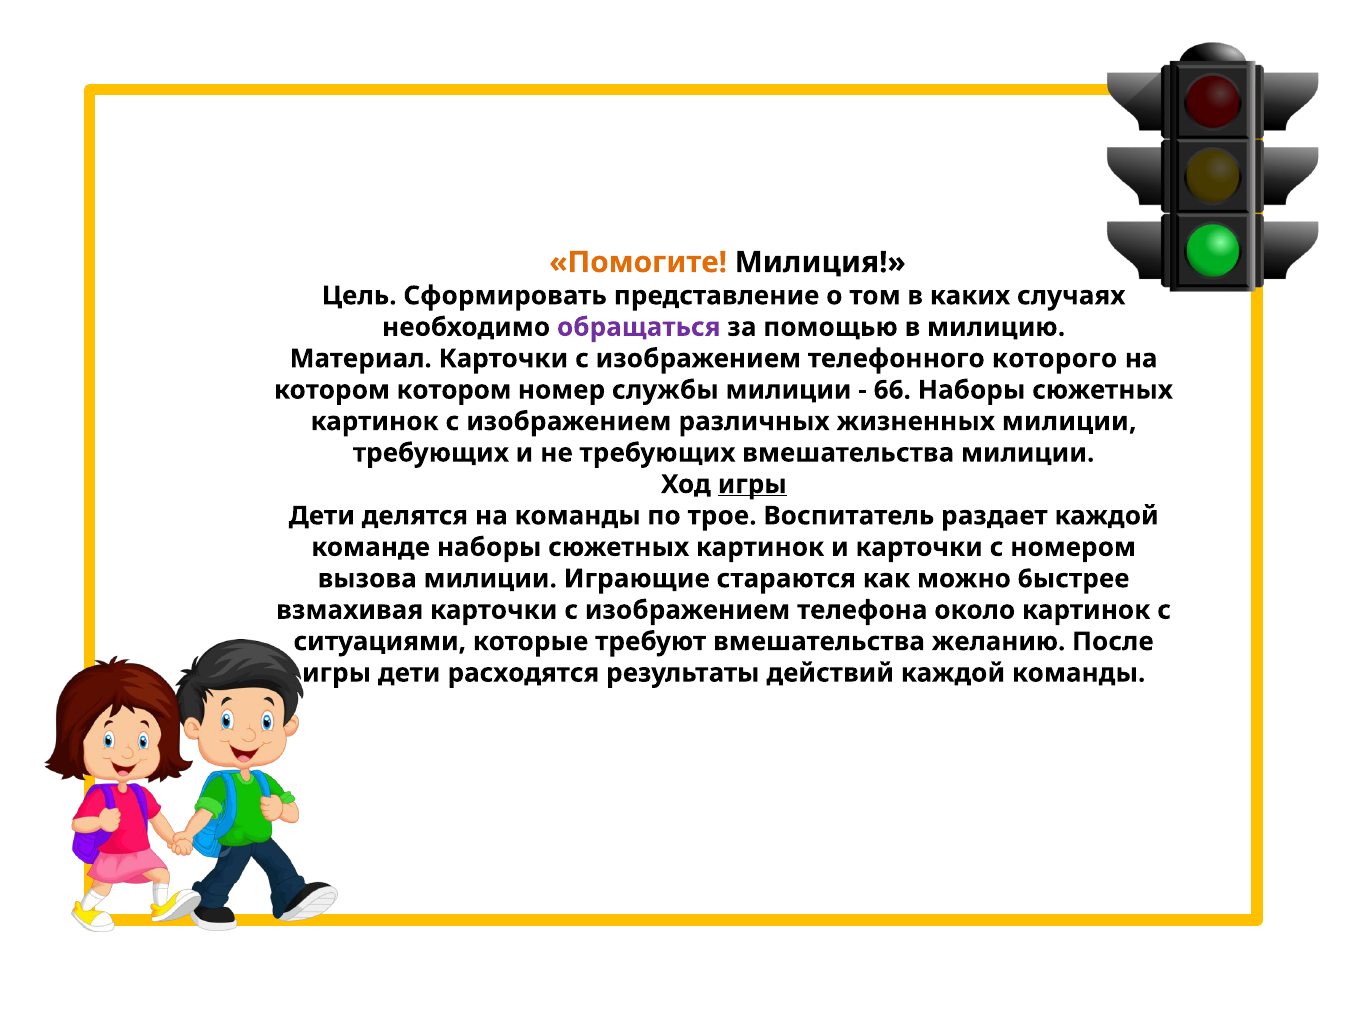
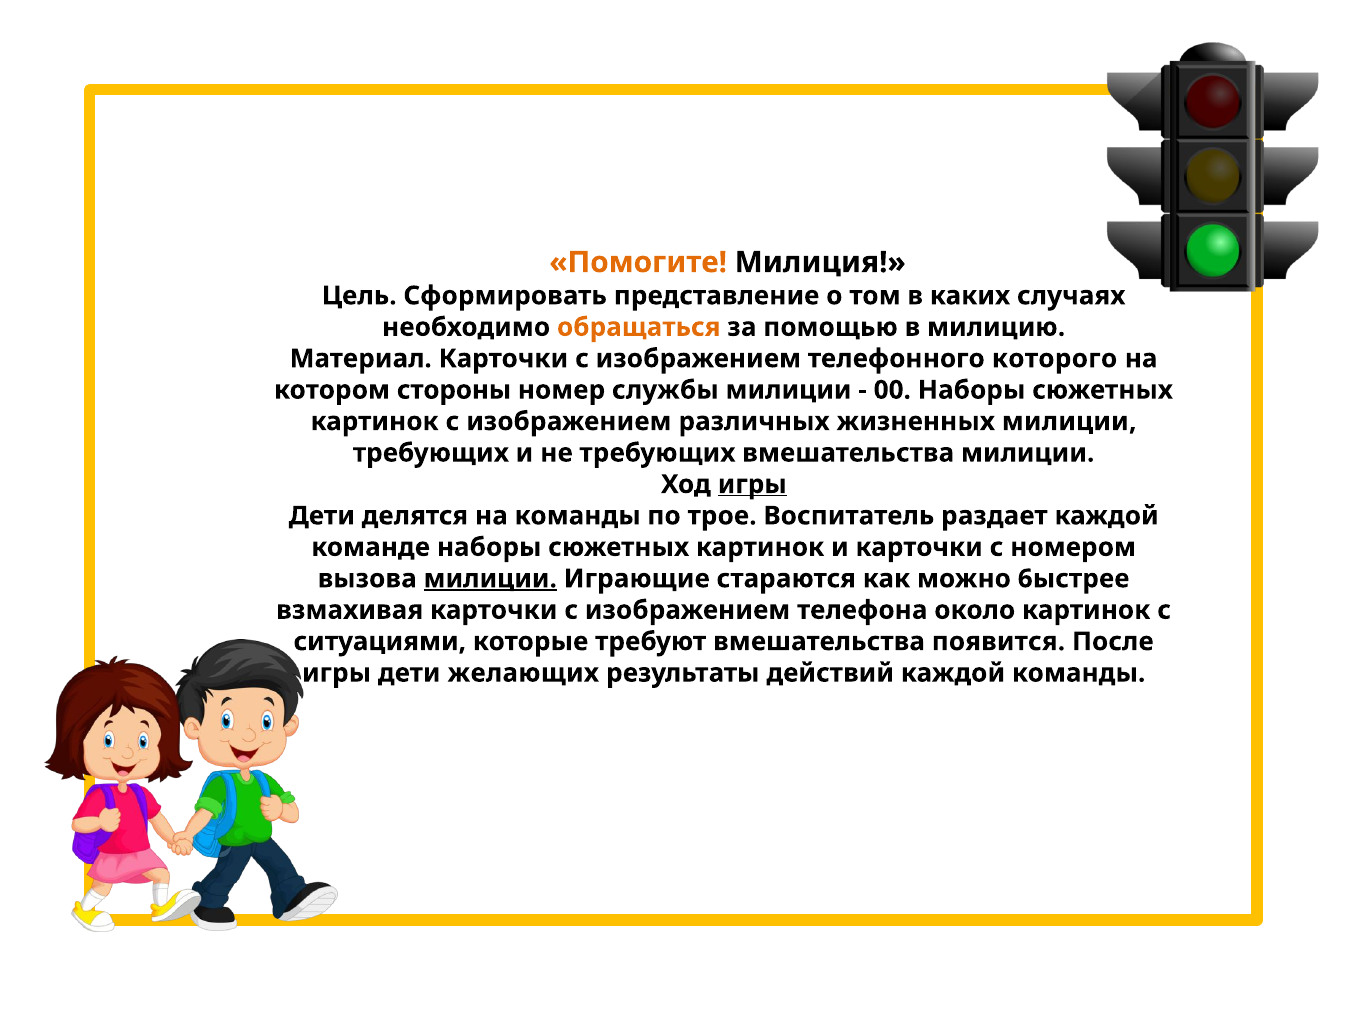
обращаться colour: purple -> orange (639, 327)
котором котором: котором -> стороны (454, 390)
66: 66 -> 00 (892, 390)
милиции underline: none -> present (490, 579)
желанию: желанию -> появится (998, 642)
расходятся: расходятся -> желающих (523, 673)
